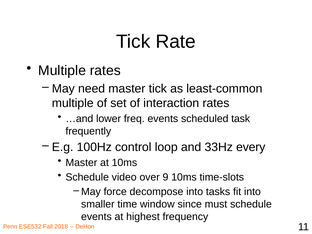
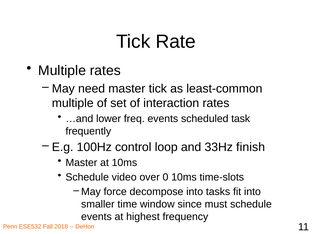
every: every -> finish (251, 147)
9: 9 -> 0 (165, 177)
